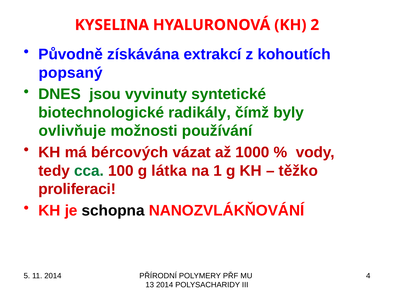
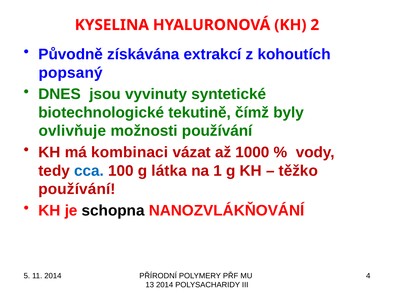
radikály: radikály -> tekutině (200, 113)
bércových: bércových -> kombinaci (130, 153)
cca colour: green -> blue (89, 171)
proliferaci: proliferaci -> používání (77, 189)
